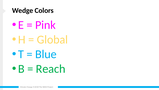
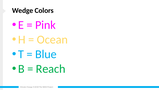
Global: Global -> Ocean (52, 39)
